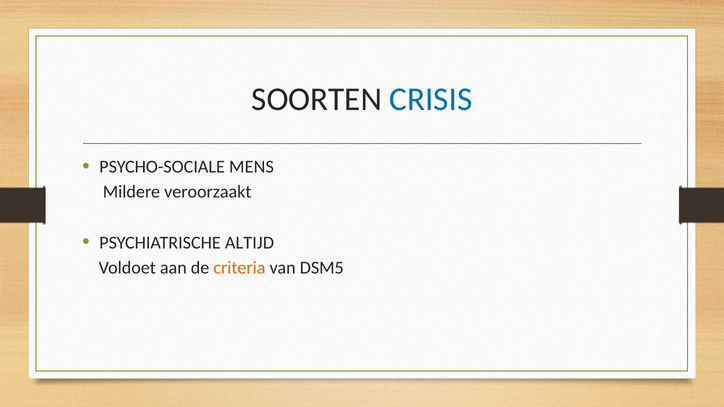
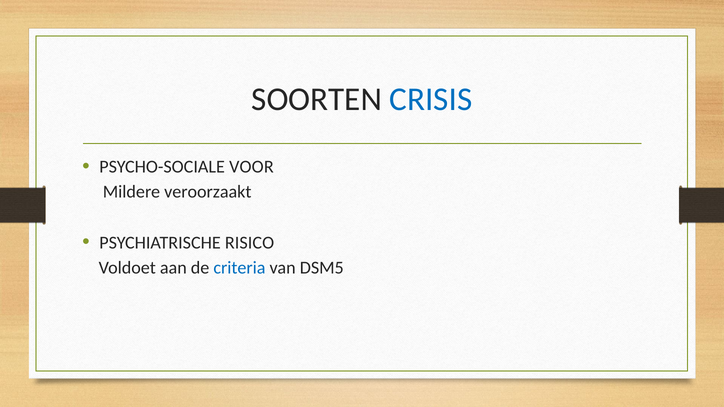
MENS: MENS -> VOOR (251, 167)
ALTIJD: ALTIJD -> RISICO (250, 243)
criteria colour: orange -> blue (239, 268)
